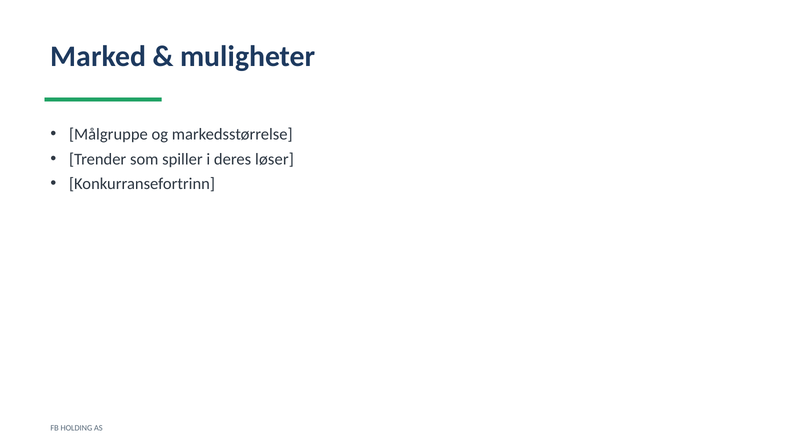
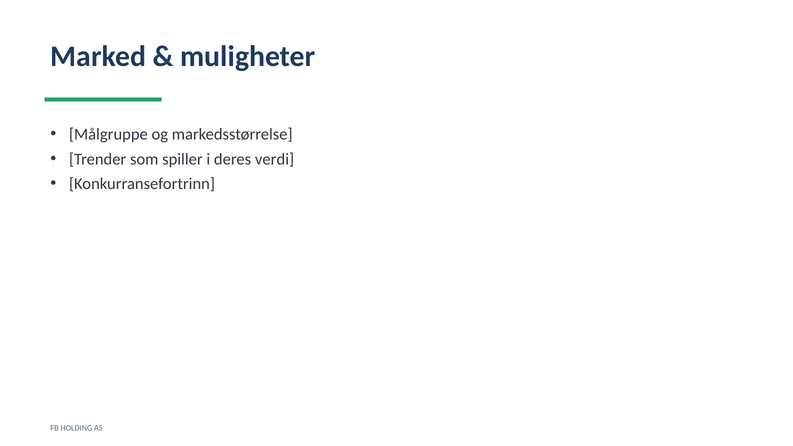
løser: løser -> verdi (275, 159)
